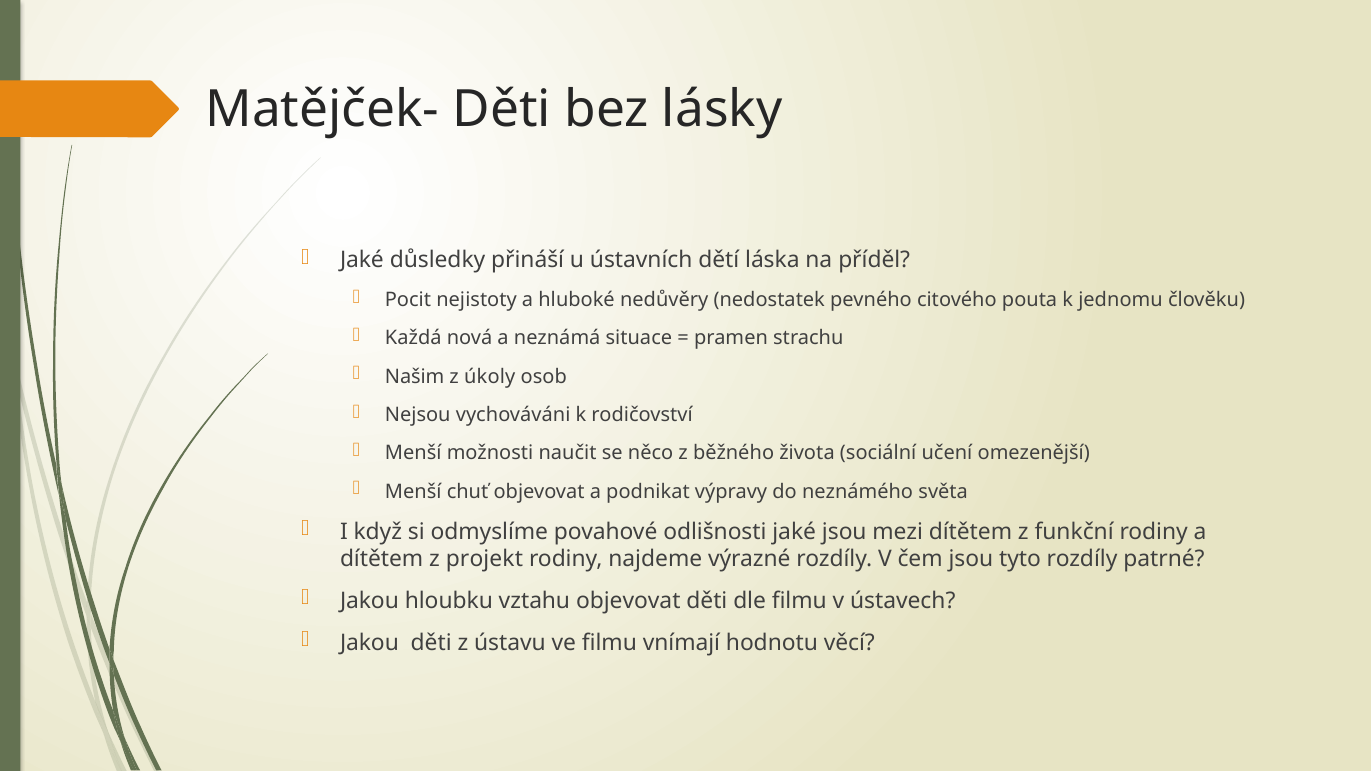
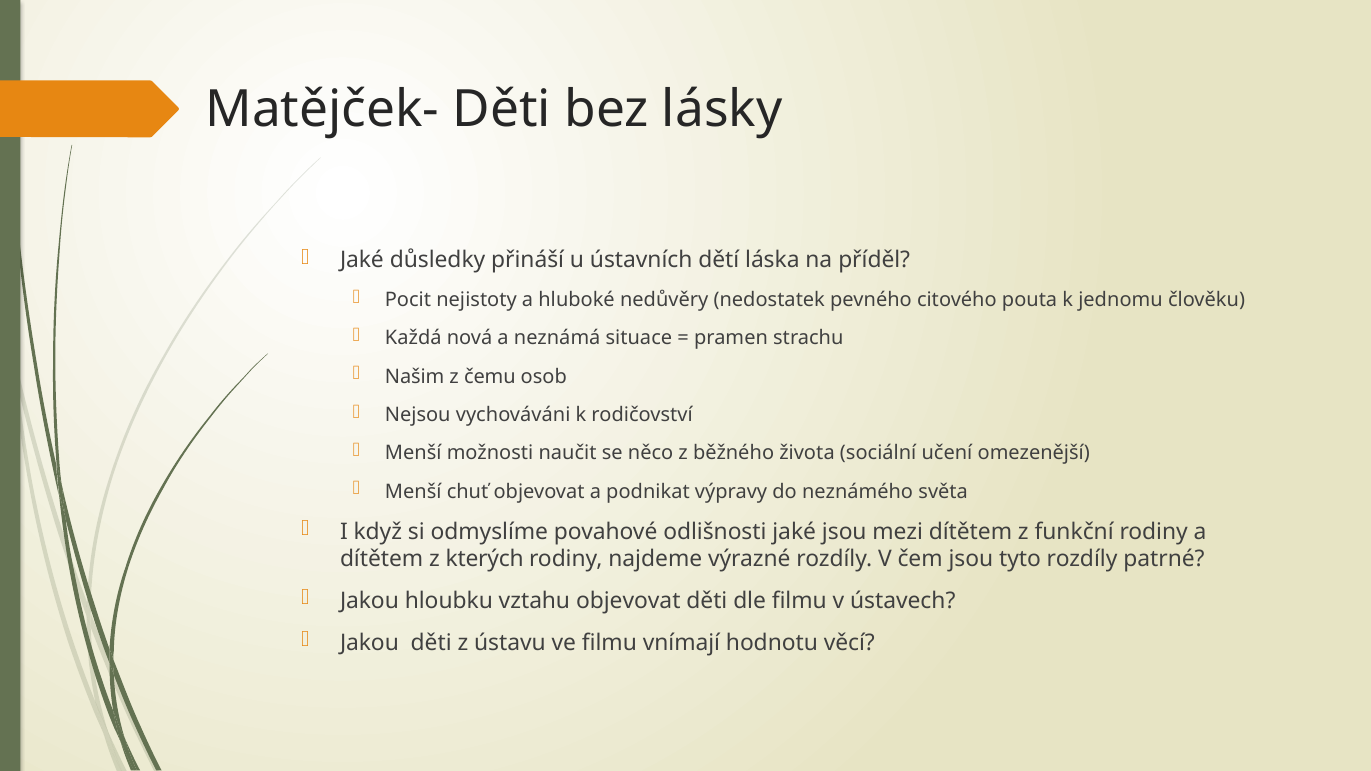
úkoly: úkoly -> čemu (490, 377)
projekt: projekt -> kterých (485, 559)
